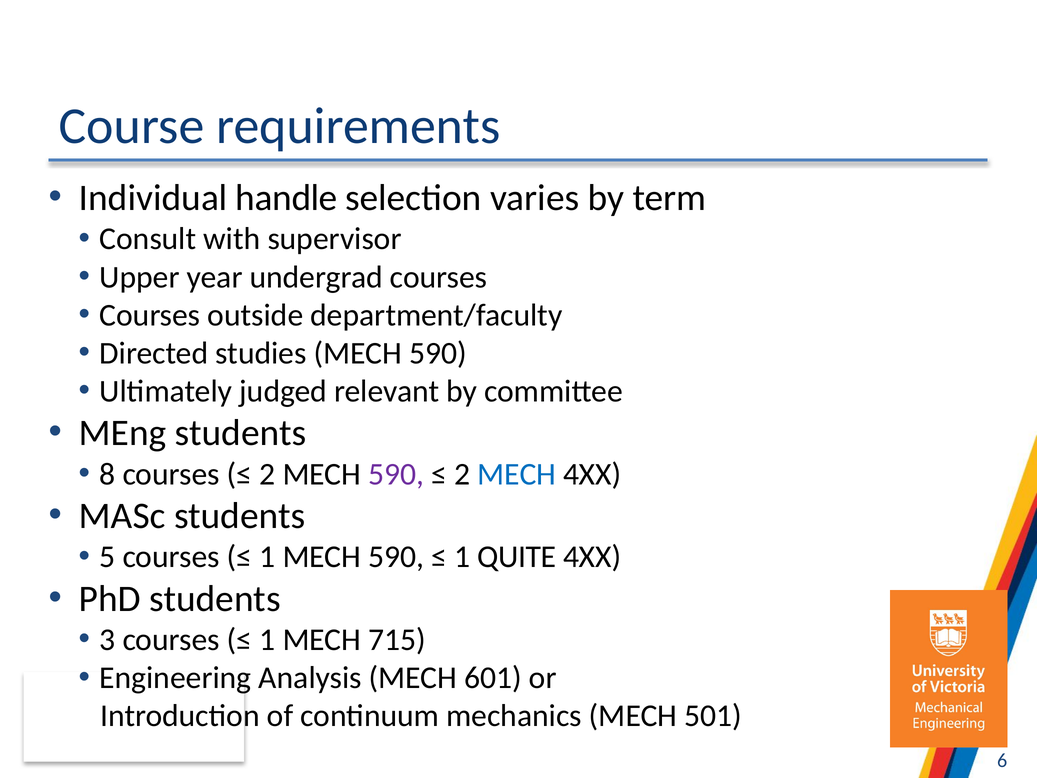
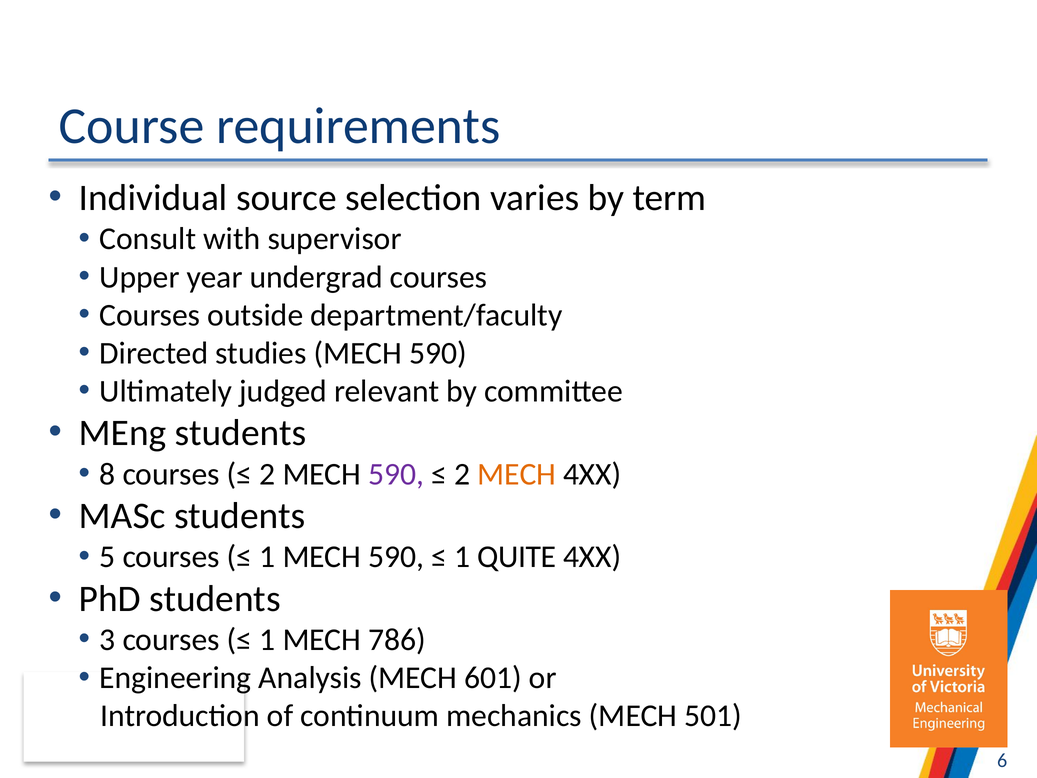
handle: handle -> source (286, 198)
MECH colour: blue -> orange (517, 474)
715: 715 -> 786 (397, 640)
